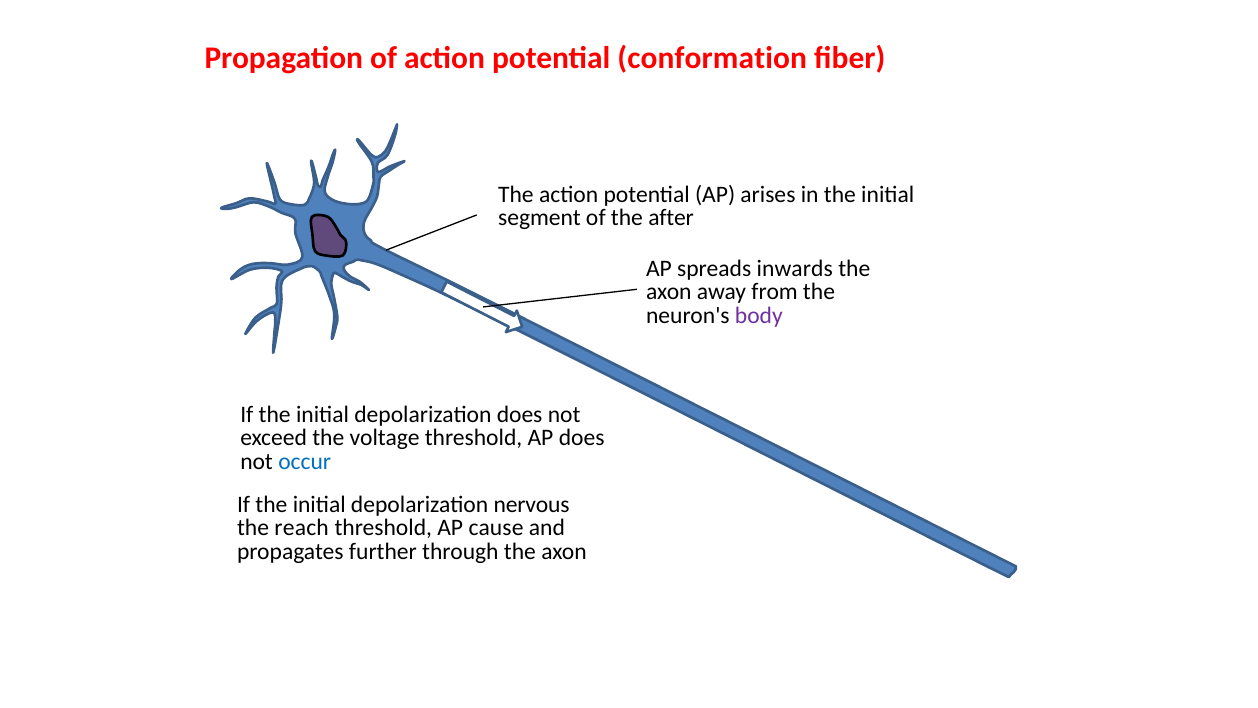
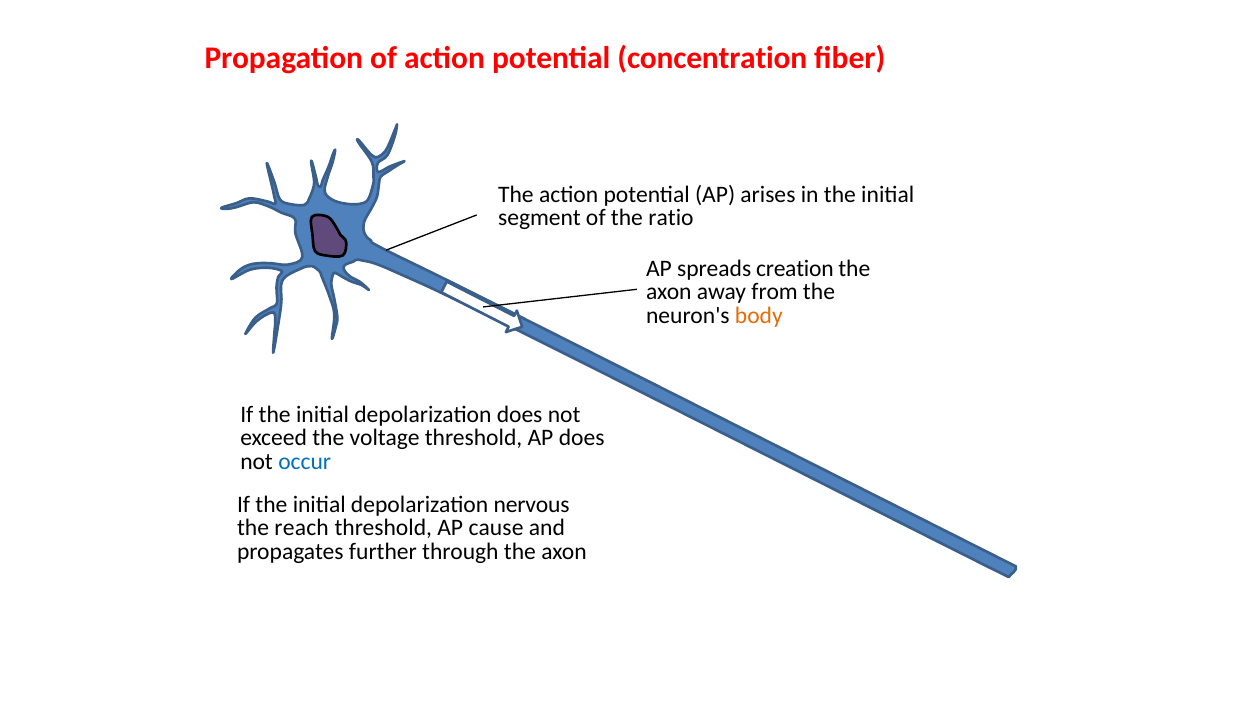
conformation: conformation -> concentration (712, 58)
after: after -> ratio (671, 218)
inwards: inwards -> creation (795, 268)
body colour: purple -> orange (759, 316)
